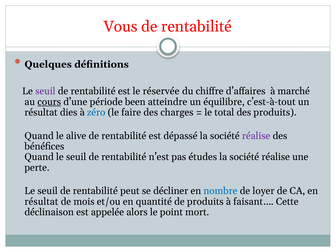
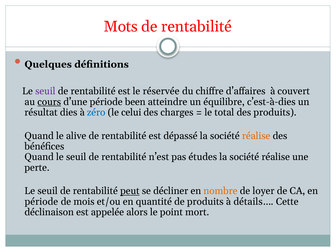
Vous: Vous -> Mots (121, 26)
marché: marché -> couvert (294, 91)
c’est-à-tout: c’est-à-tout -> c’est-à-dies (271, 102)
faire: faire -> celui (131, 112)
réalise colour: purple -> orange (256, 136)
peut underline: none -> present (130, 191)
nombre colour: blue -> orange (220, 191)
résultat: résultat -> période (41, 202)
faisant…: faisant… -> détails… (253, 202)
